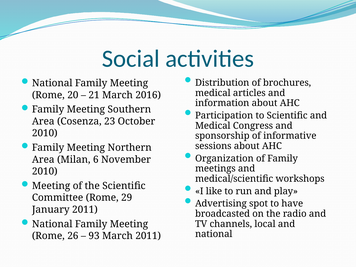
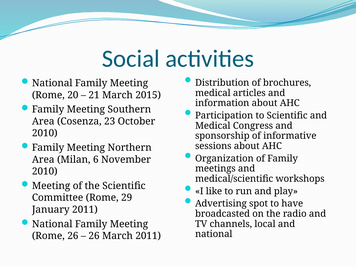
2016: 2016 -> 2015 (148, 95)
93: 93 -> 26 (94, 236)
